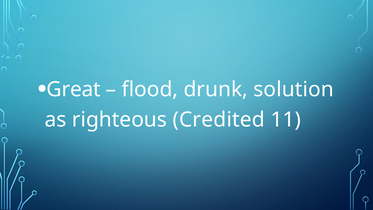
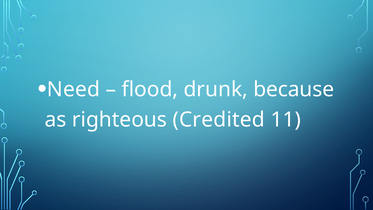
Great: Great -> Need (73, 89)
solution: solution -> because (294, 89)
